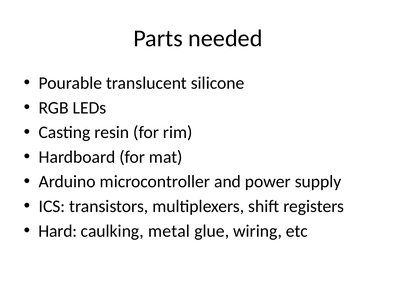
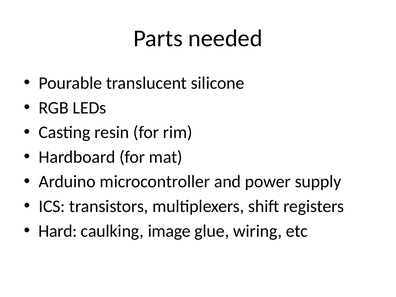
metal: metal -> image (169, 231)
